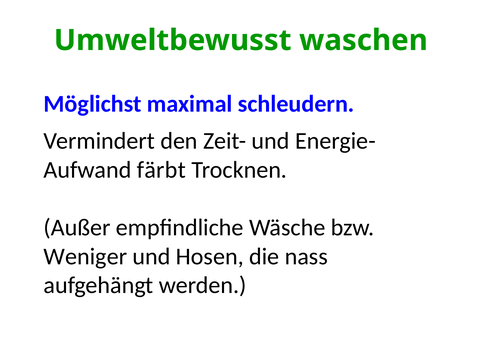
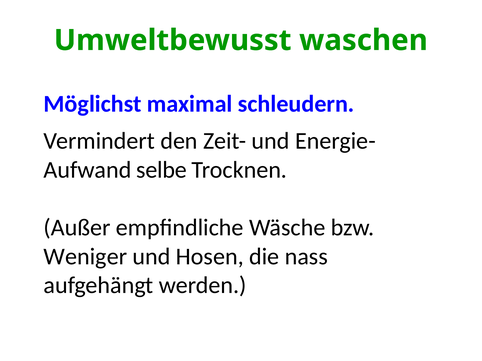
färbt: färbt -> selbe (162, 170)
